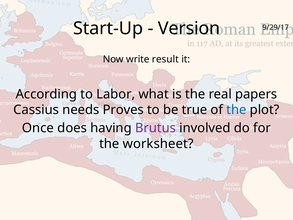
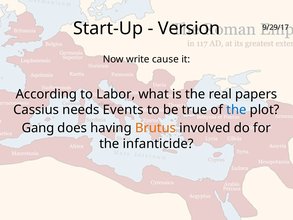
result: result -> cause (165, 59)
Proves: Proves -> Events (123, 110)
Once: Once -> Gang (38, 128)
Brutus colour: purple -> orange (155, 128)
worksheet: worksheet -> infanticide (158, 144)
